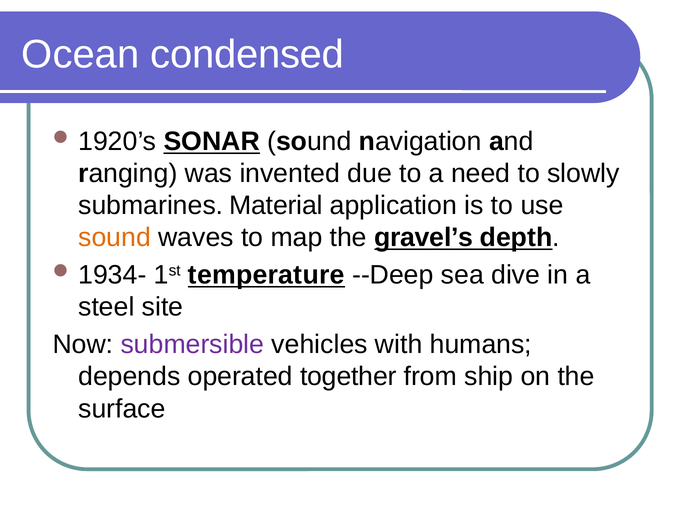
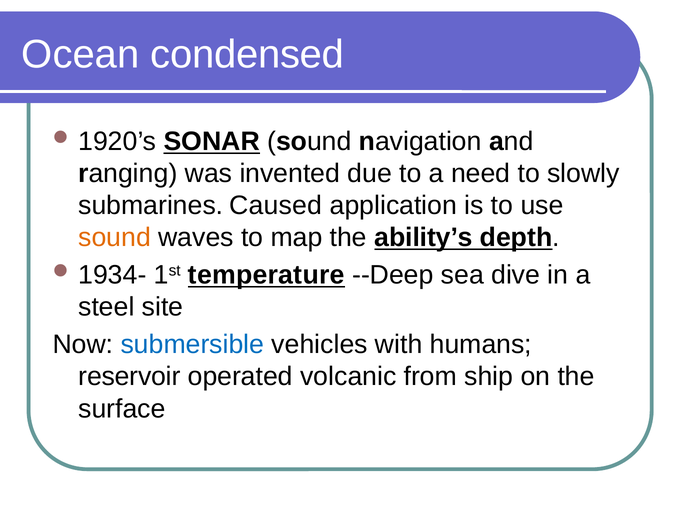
Material: Material -> Caused (276, 205)
gravel’s: gravel’s -> ability’s (424, 237)
submersible colour: purple -> blue (192, 344)
depends: depends -> reservoir (129, 376)
together: together -> volcanic (348, 376)
